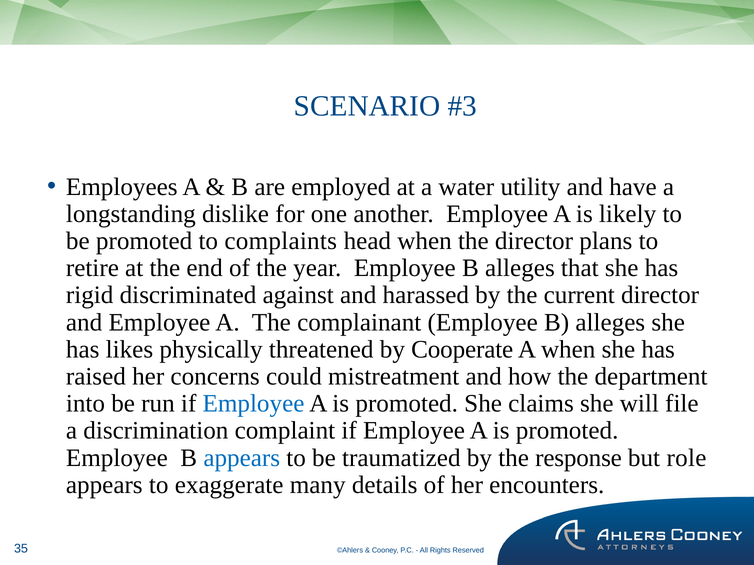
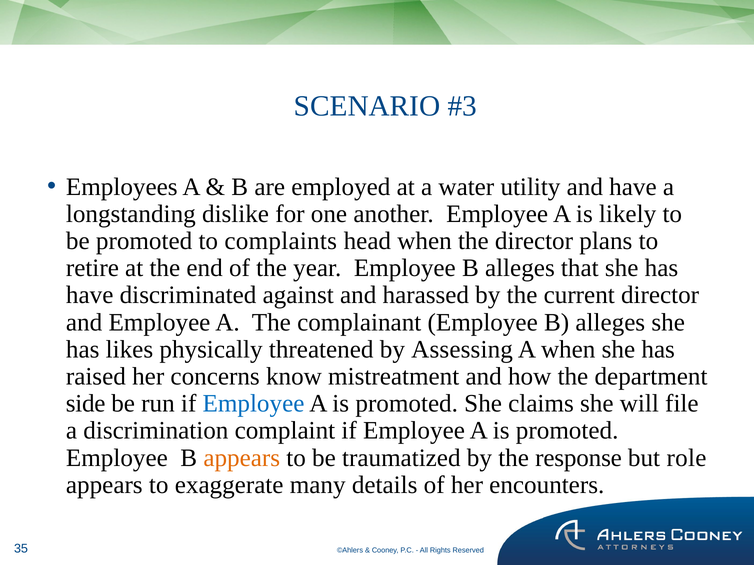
rigid: rigid -> have (90, 295)
Cooperate: Cooperate -> Assessing (462, 350)
could: could -> know (294, 377)
into: into -> side (86, 404)
appears colour: blue -> orange (242, 458)
